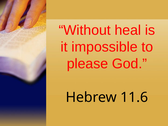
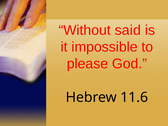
heal: heal -> said (128, 30)
